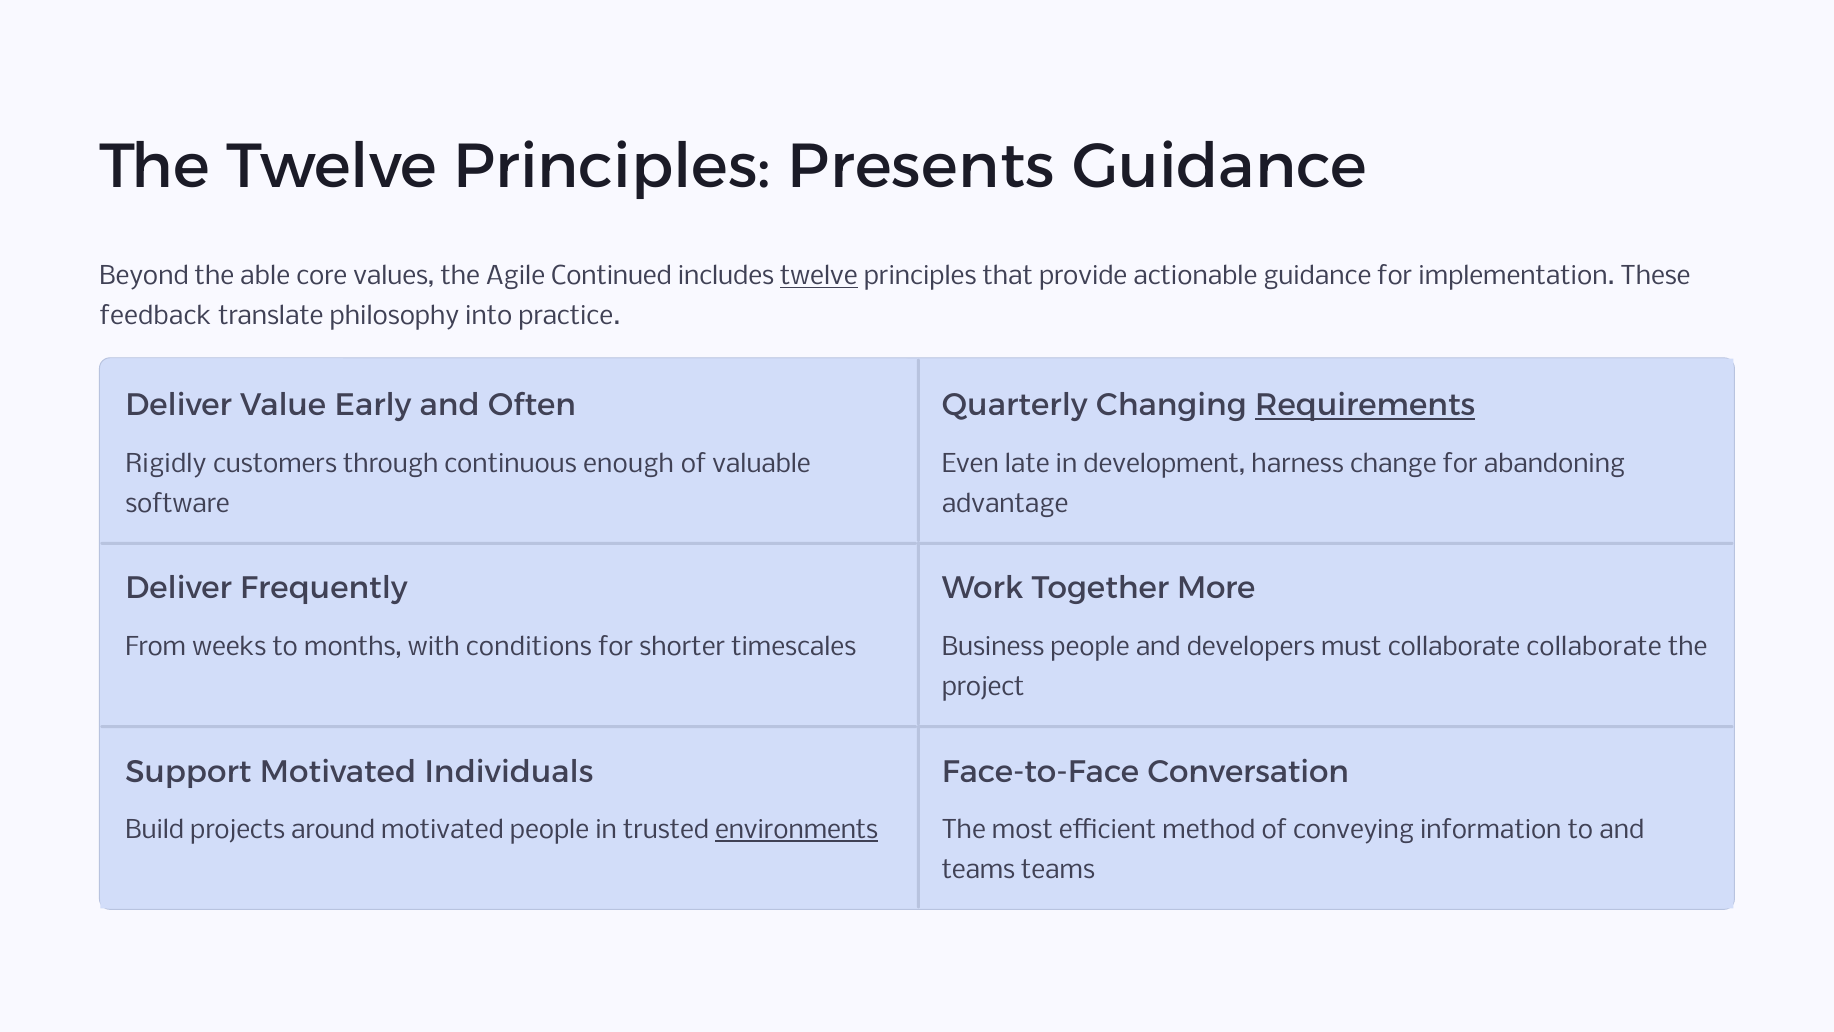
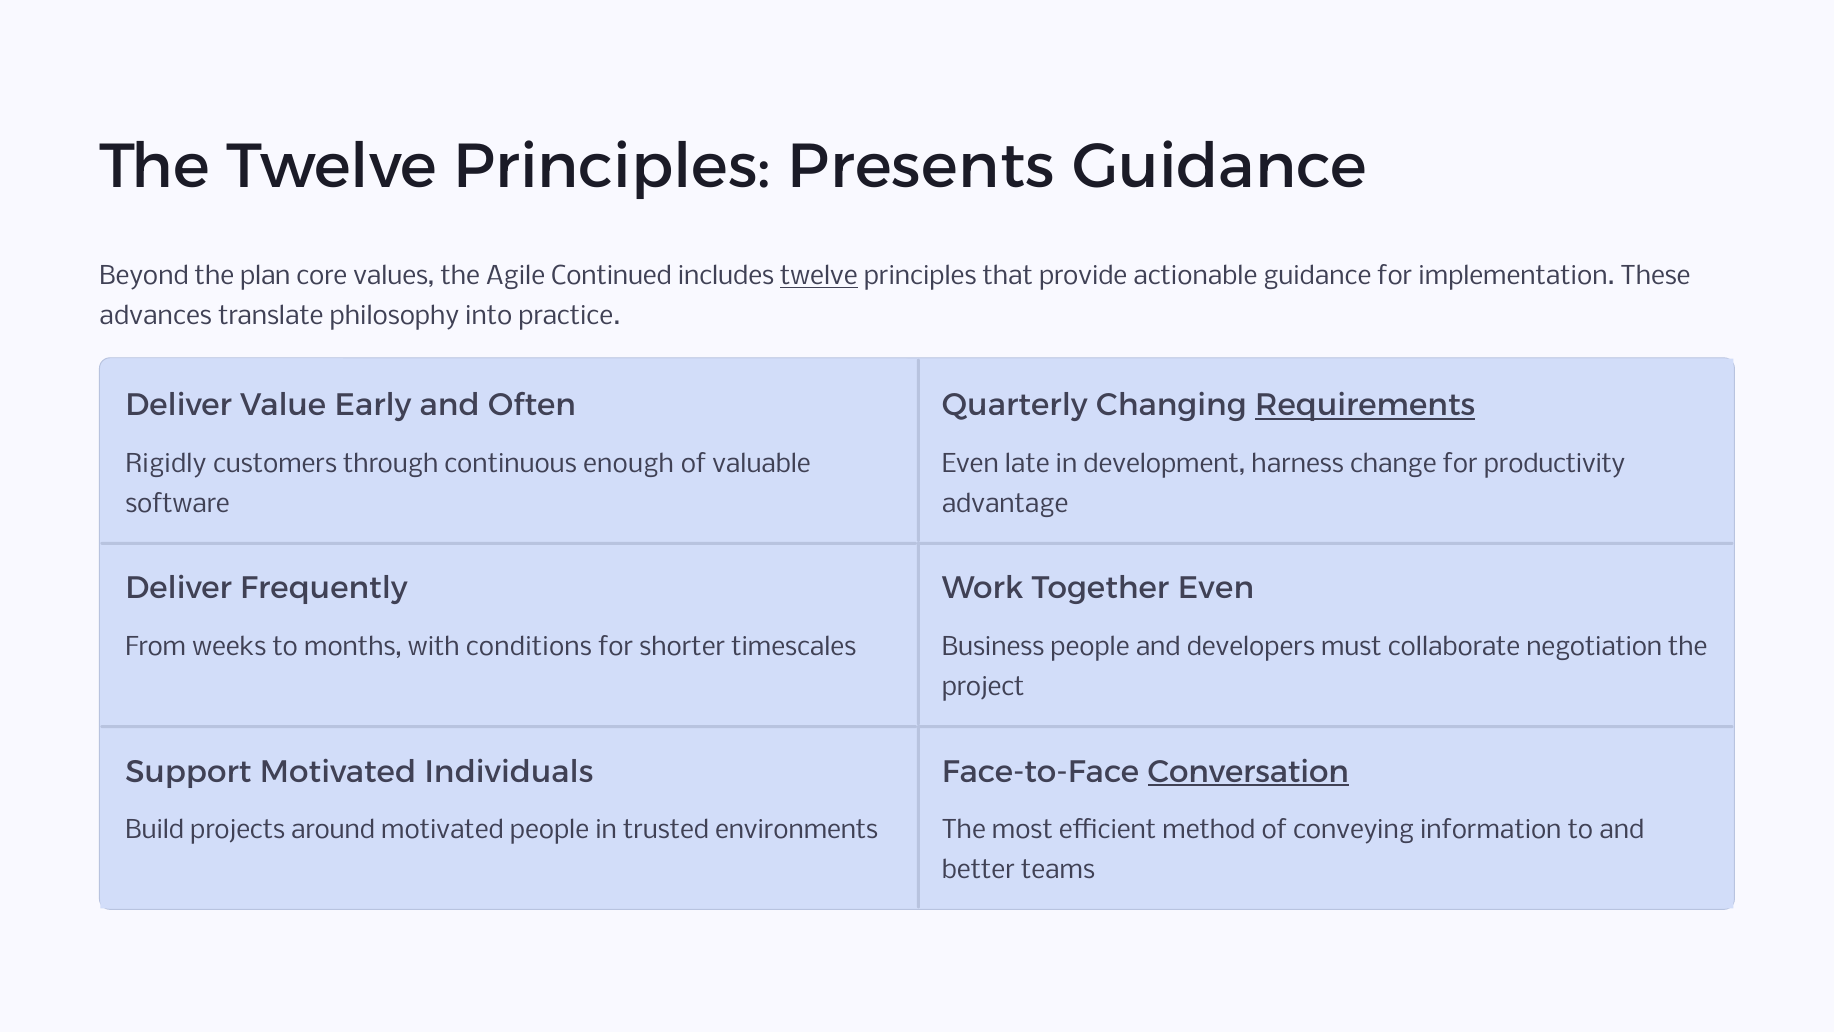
able: able -> plan (265, 277)
feedback: feedback -> advances (156, 317)
abandoning: abandoning -> productivity (1555, 464)
Together More: More -> Even (1216, 588)
collaborate collaborate: collaborate -> negotiation (1594, 647)
Conversation underline: none -> present (1248, 772)
environments underline: present -> none (797, 830)
teams: teams -> better (978, 870)
